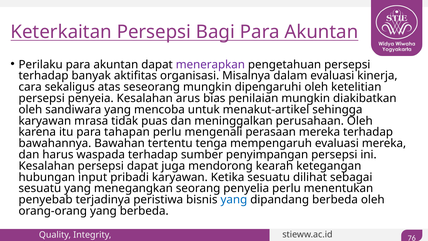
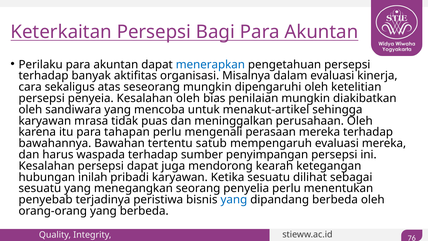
menerapkan colour: purple -> blue (210, 64)
Kesalahan arus: arus -> oleh (188, 98)
tenga: tenga -> satub (211, 143)
input: input -> inilah (93, 177)
